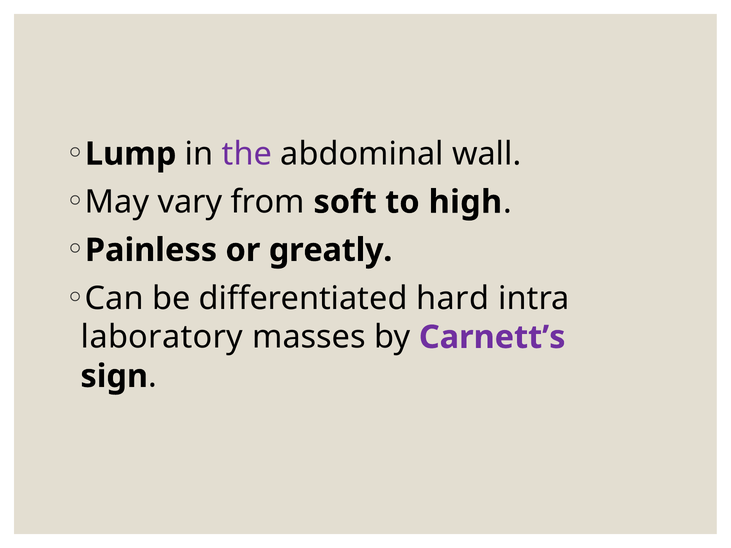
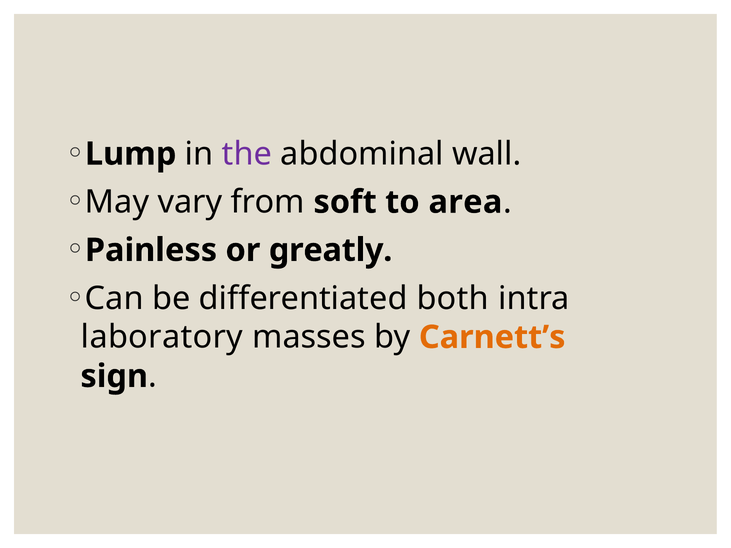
high: high -> area (465, 202)
hard: hard -> both (453, 298)
Carnett’s colour: purple -> orange (492, 337)
